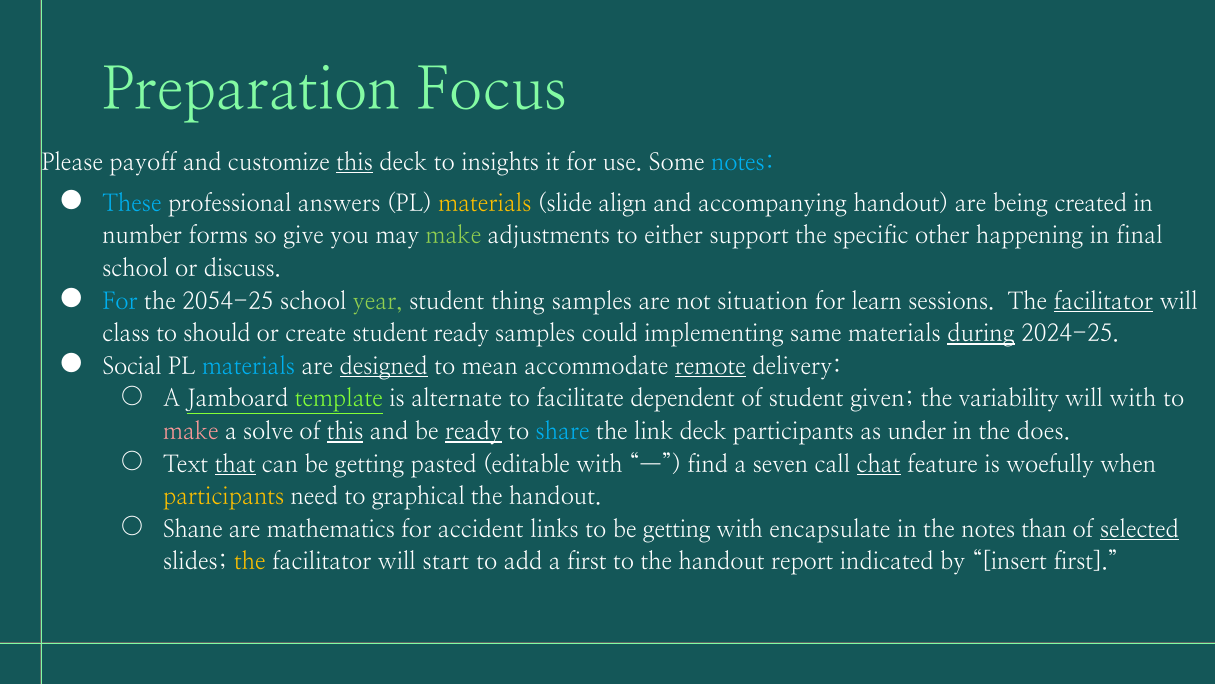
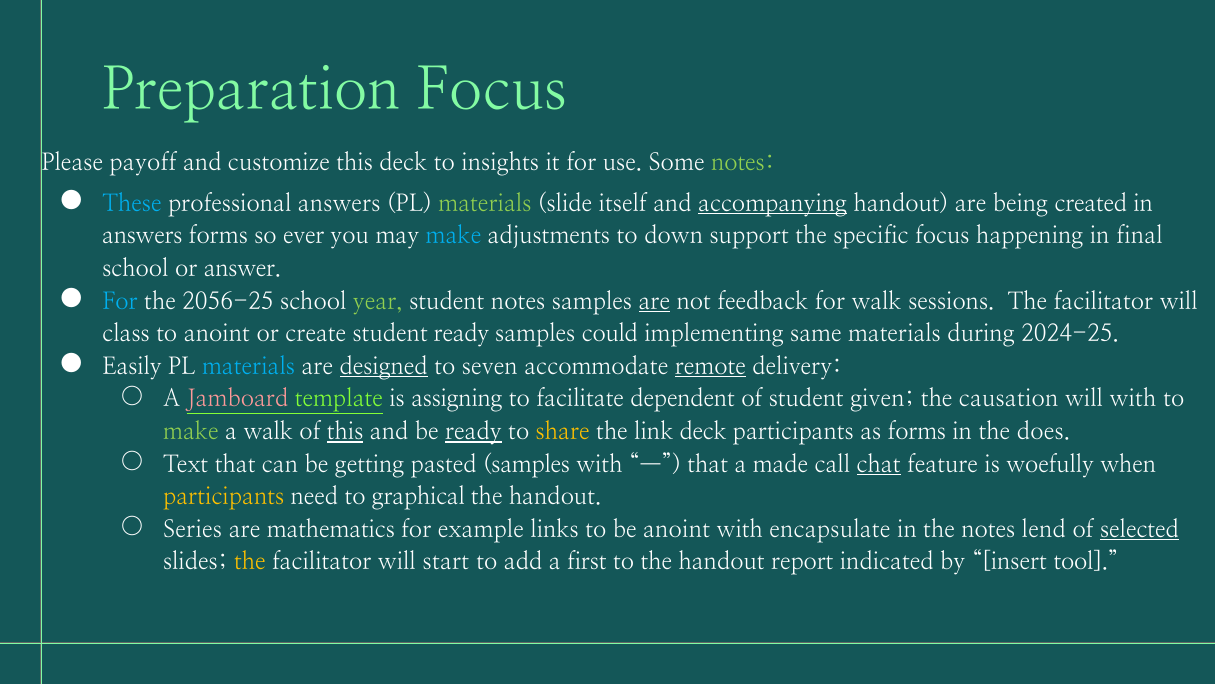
this underline: present -> none (355, 162)
notes colour: light blue -> light green (743, 162)
materials colour: yellow -> light green (485, 203)
align: align -> itself (623, 203)
accompanying underline: none -> present (773, 203)
number: number -> answers (142, 236)
give: give -> ever (304, 236)
make colour: light green -> light blue (453, 236)
either: either -> down (674, 236)
specific other: other -> focus (942, 236)
discuss: discuss -> answer (243, 268)
2054-25: 2054-25 -> 2056-25 (228, 301)
student thing: thing -> notes (518, 301)
are underline: none -> present (654, 301)
situation: situation -> feedback (763, 301)
for learn: learn -> walk (877, 301)
facilitator underline: present -> none (1103, 301)
to should: should -> anoint (217, 334)
during underline: present -> none (981, 334)
Social: Social -> Easily (132, 366)
mean: mean -> seven (490, 366)
Jamboard colour: white -> pink (238, 399)
alternate: alternate -> assigning (457, 399)
variability: variability -> causation (1009, 399)
make colour: pink -> light green (191, 431)
a solve: solve -> walk (268, 431)
share colour: light blue -> yellow (563, 431)
as under: under -> forms (917, 431)
that underline: present -> none (235, 464)
pasted editable: editable -> samples (527, 464)
find: find -> that (708, 464)
seven: seven -> made (780, 464)
Shane: Shane -> Series (193, 529)
accident: accident -> example (481, 529)
to be getting: getting -> anoint (677, 529)
than: than -> lend (1044, 529)
insert first: first -> tool (1086, 562)
